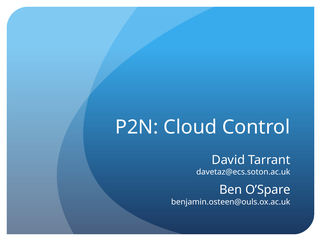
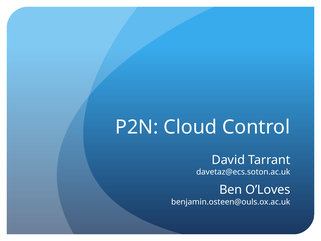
O’Spare: O’Spare -> O’Loves (268, 190)
